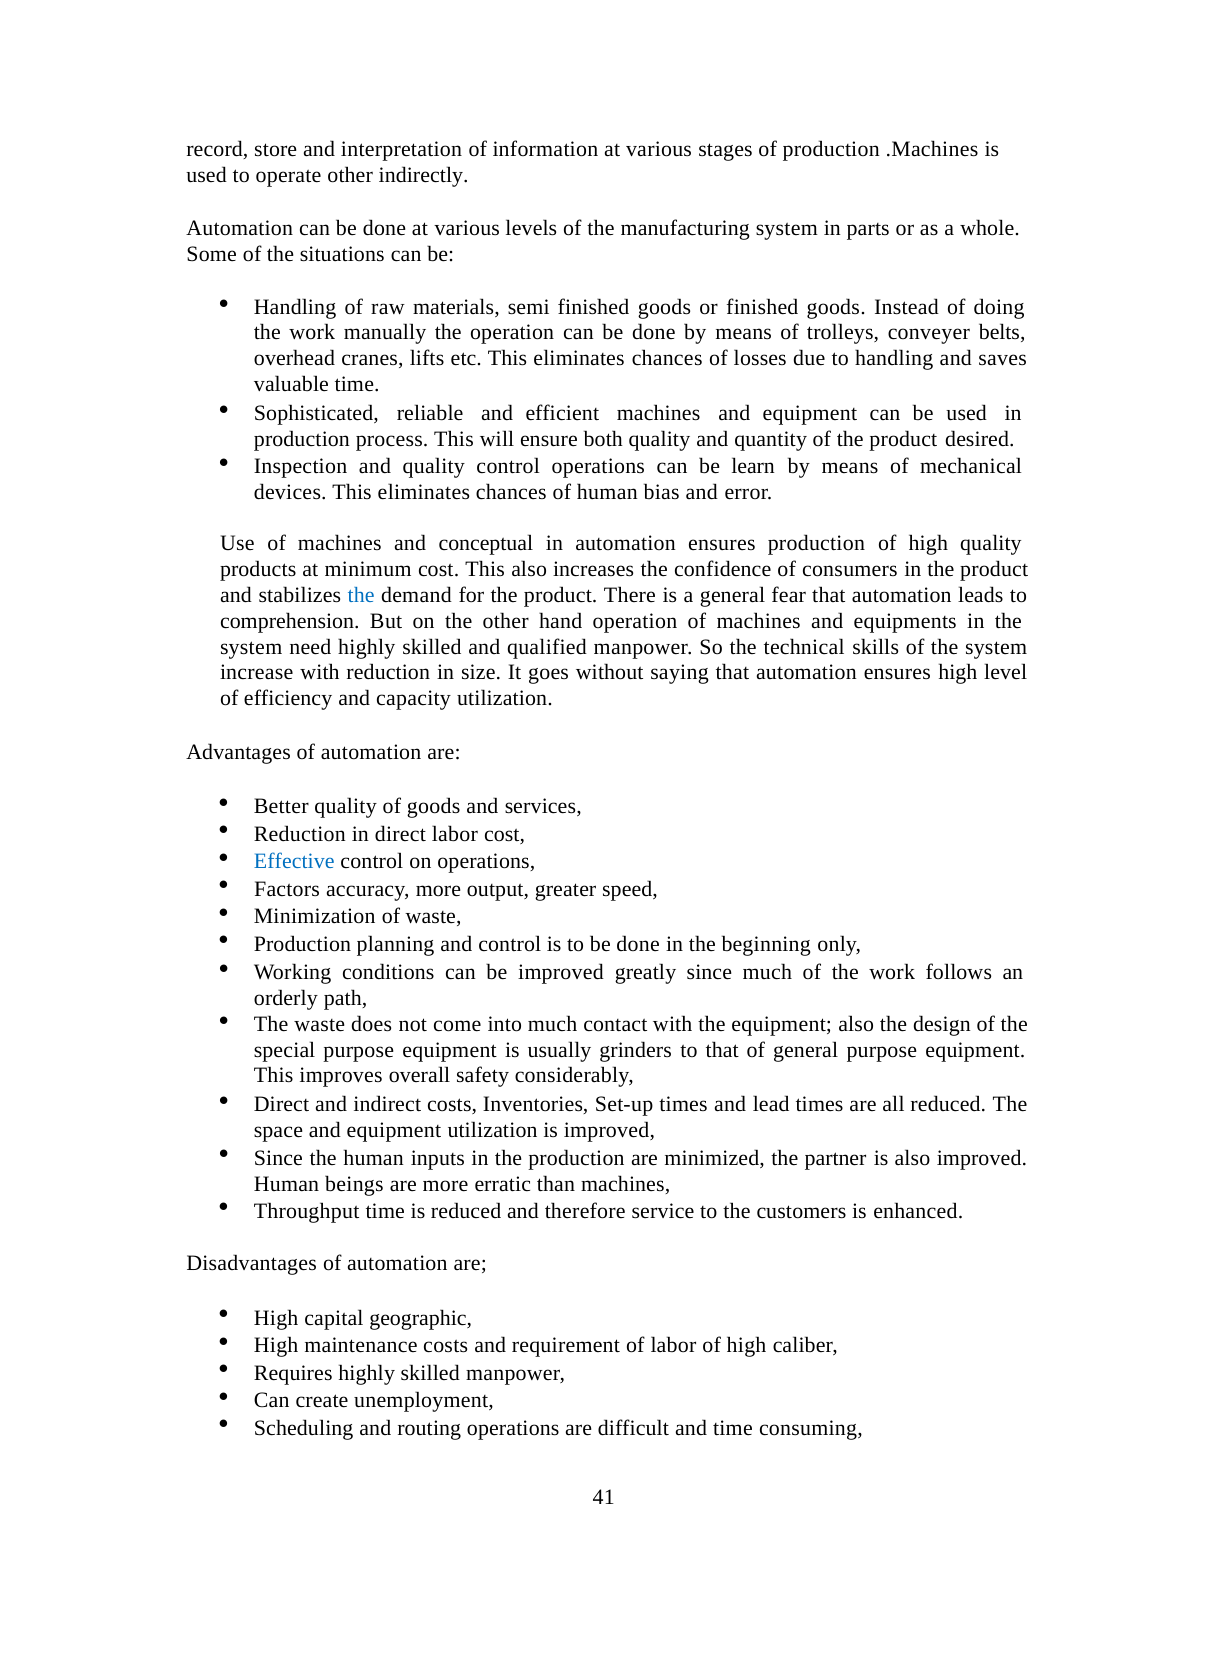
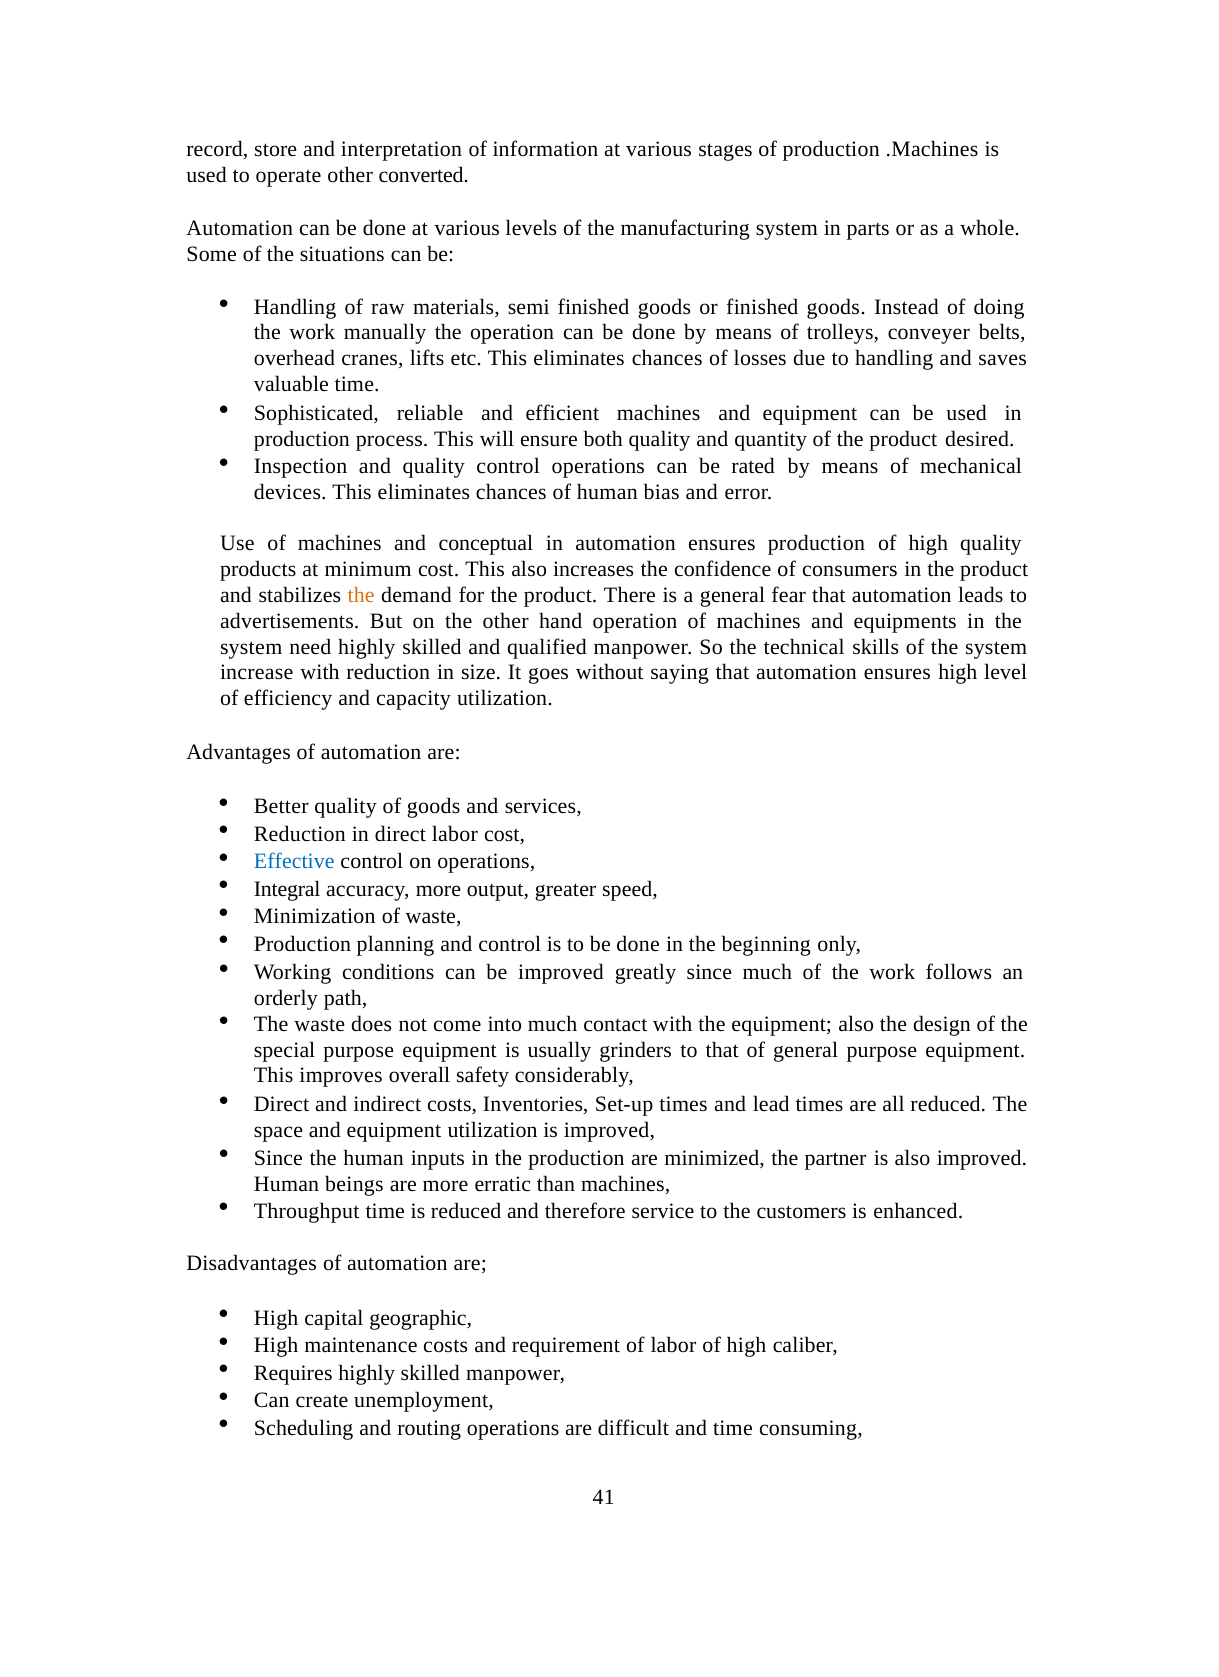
indirectly: indirectly -> converted (424, 175)
learn: learn -> rated (753, 467)
the colour: blue -> orange (361, 595)
comprehension: comprehension -> advertisements (290, 621)
Factors: Factors -> Integral (287, 889)
